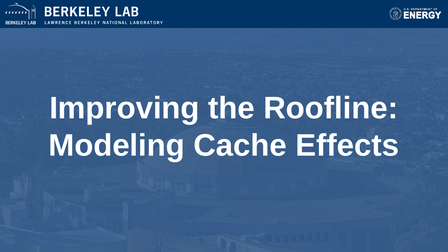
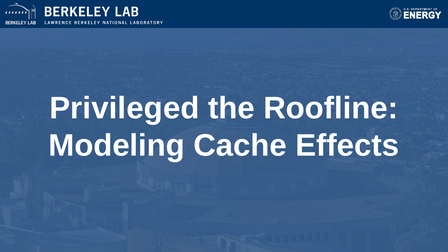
Improving: Improving -> Privileged (124, 108)
